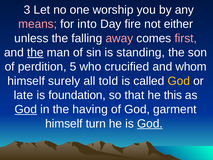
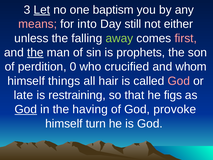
Let underline: none -> present (42, 10)
worship: worship -> baptism (113, 10)
fire: fire -> still (133, 24)
away colour: pink -> light green (119, 38)
standing: standing -> prophets (141, 52)
5: 5 -> 0 (73, 67)
surely: surely -> things (64, 81)
told: told -> hair (108, 81)
God colour: yellow -> pink (179, 81)
foundation: foundation -> restraining (77, 95)
this: this -> figs (173, 95)
garment: garment -> provoke (175, 109)
God underline: present -> none (150, 123)
